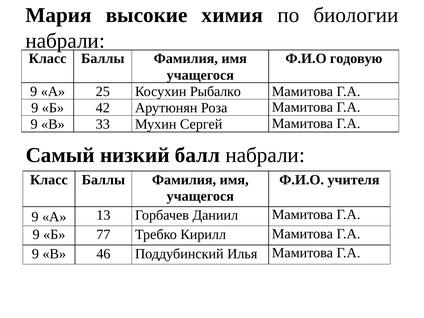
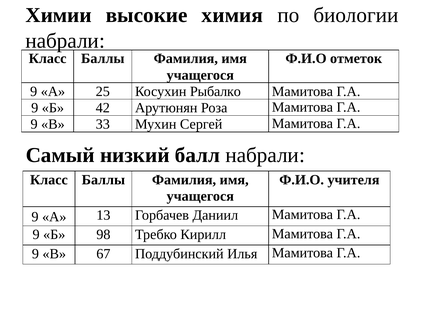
Мария: Мария -> Химии (59, 15)
годовую: годовую -> отметок (356, 59)
77: 77 -> 98 (103, 235)
46: 46 -> 67 (103, 254)
